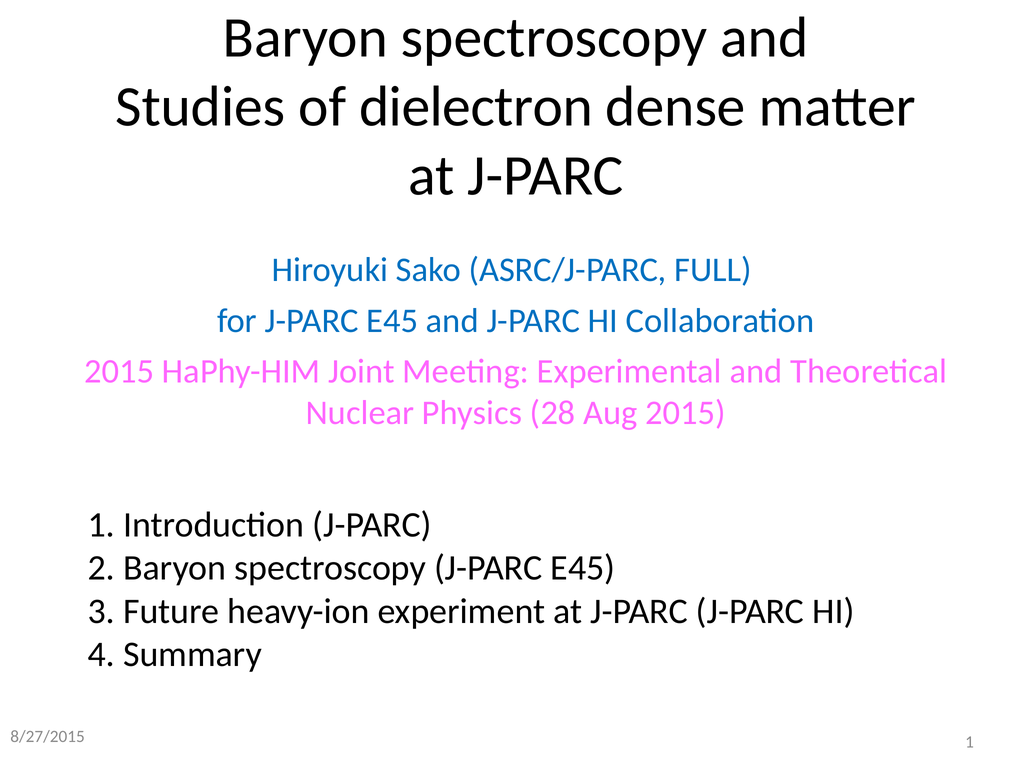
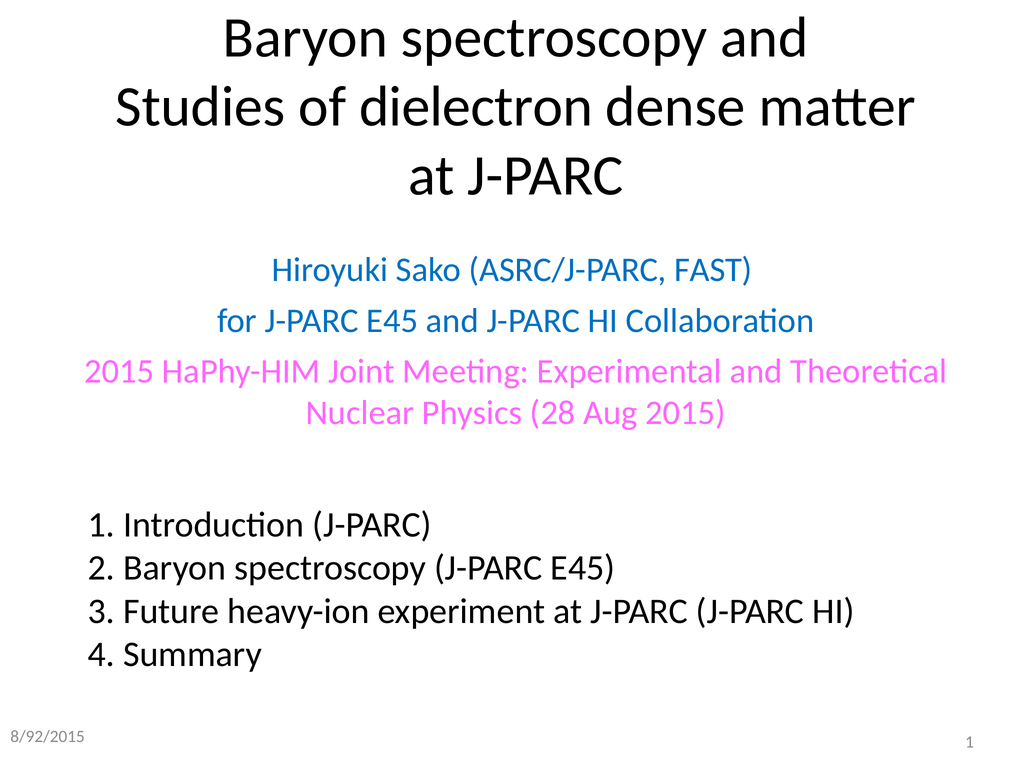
FULL: FULL -> FAST (713, 270)
8/27/2015: 8/27/2015 -> 8/92/2015 (48, 737)
